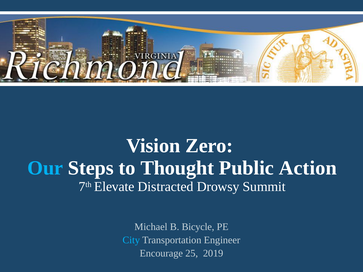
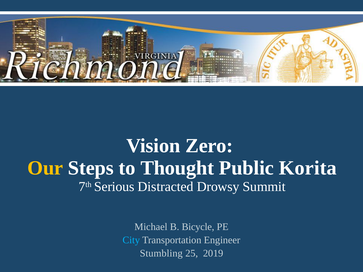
Our colour: light blue -> yellow (45, 168)
Action: Action -> Korita (308, 168)
Elevate: Elevate -> Serious (114, 187)
Encourage: Encourage -> Stumbling (161, 253)
